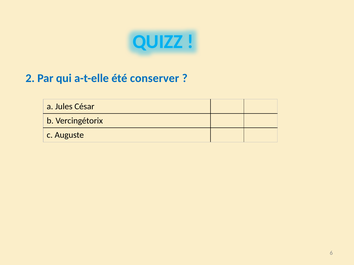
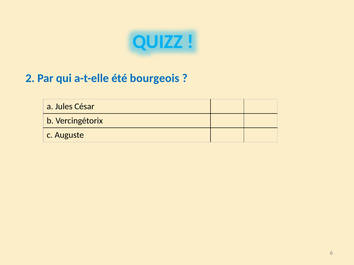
conserver: conserver -> bourgeois (155, 78)
